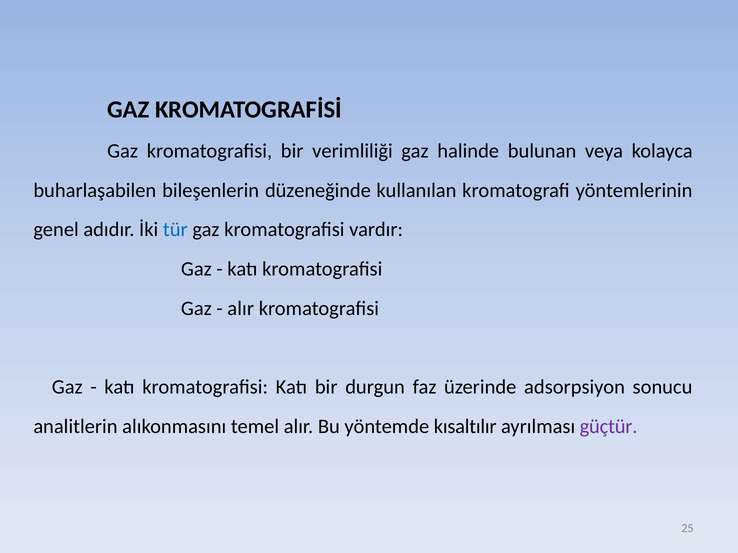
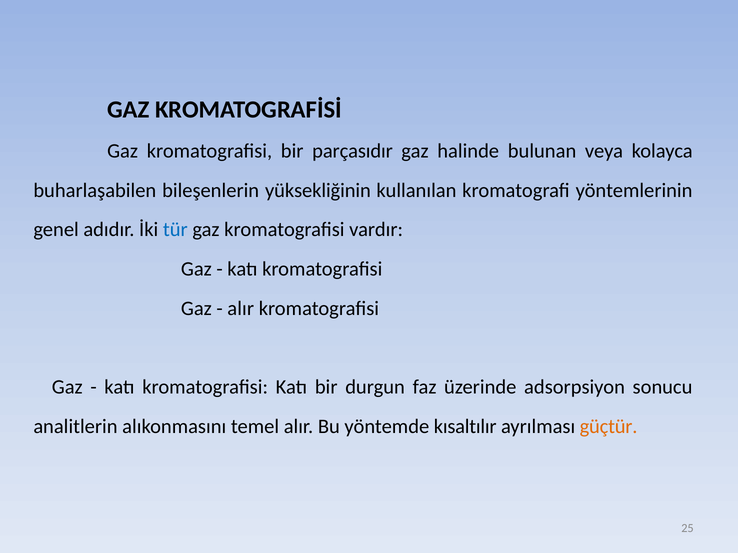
verimliliği: verimliliği -> parçasıdır (353, 151)
düzeneğinde: düzeneğinde -> yüksekliğinin (318, 191)
güçtür colour: purple -> orange (609, 427)
